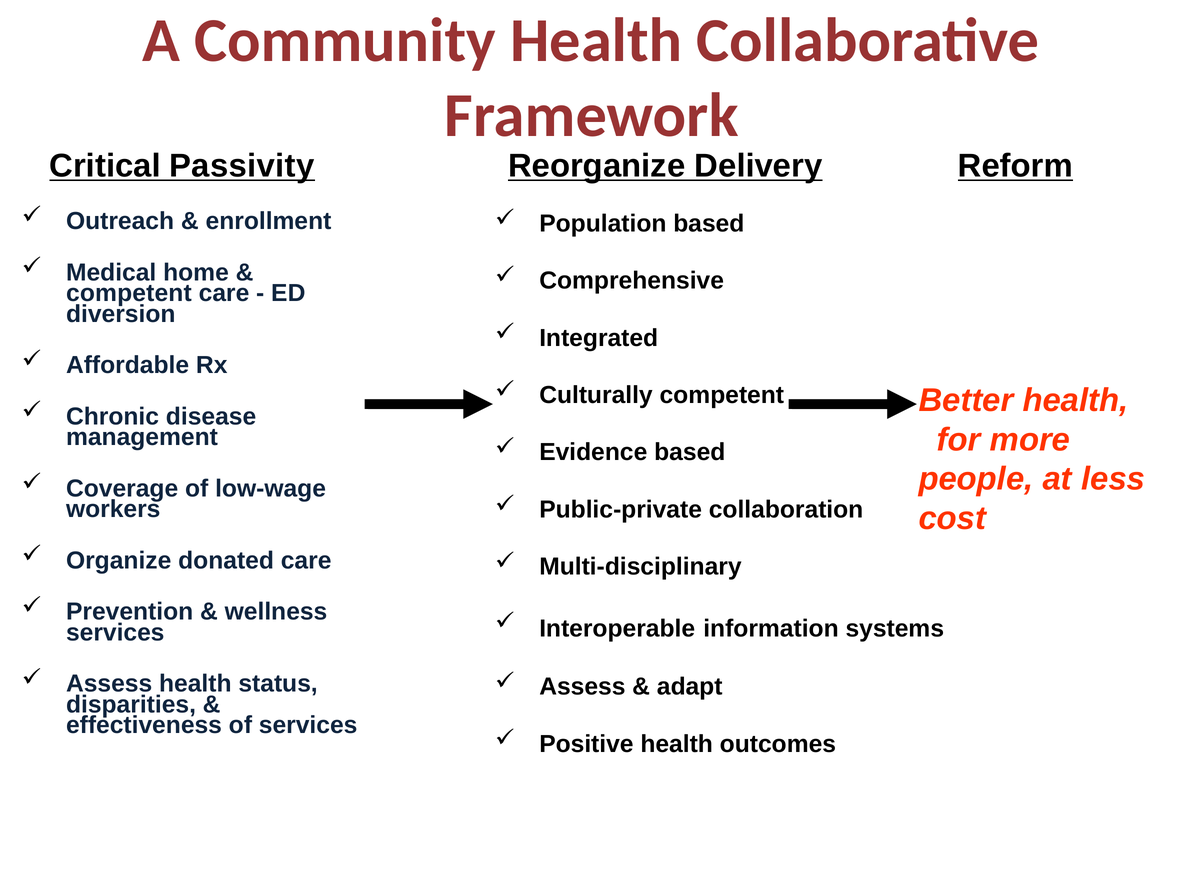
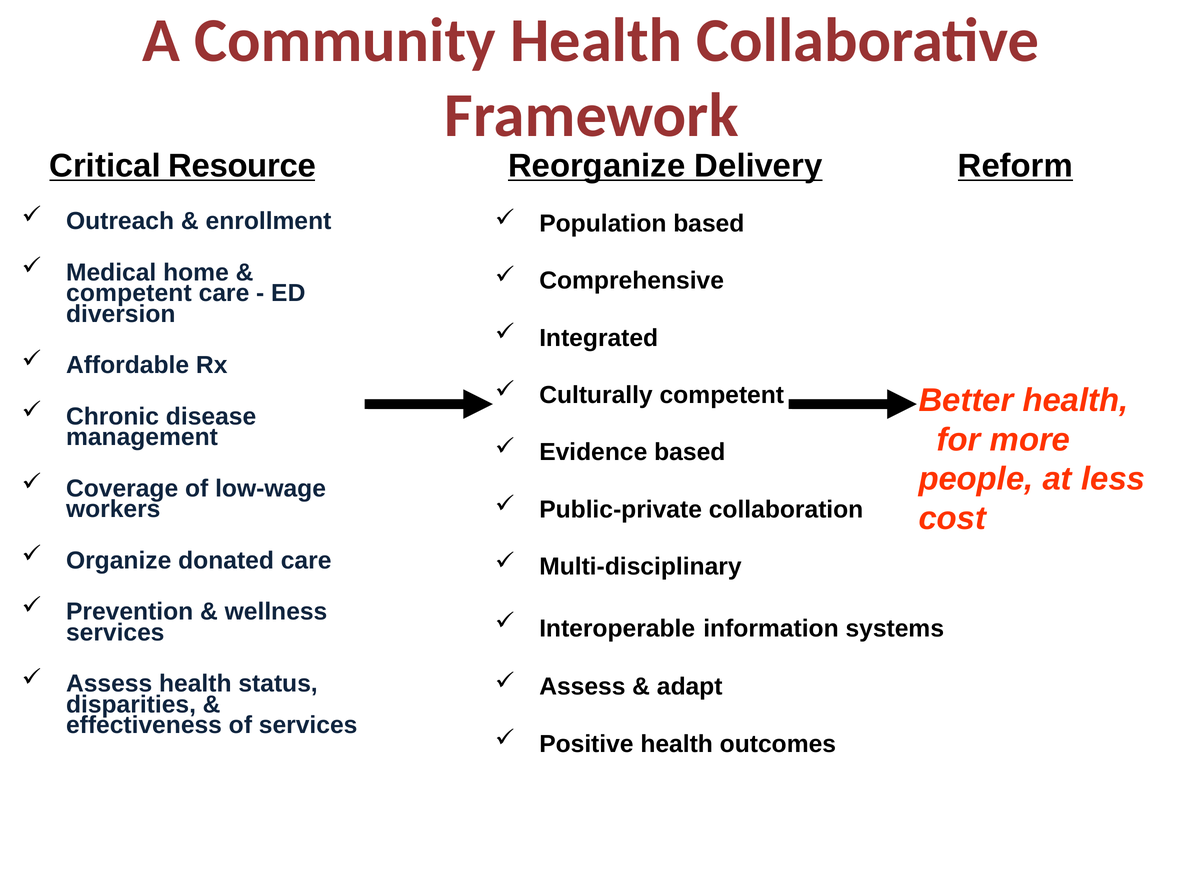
Passivity: Passivity -> Resource (242, 166)
